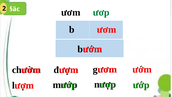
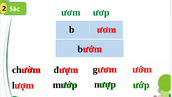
ươm colour: black -> green (71, 12)
